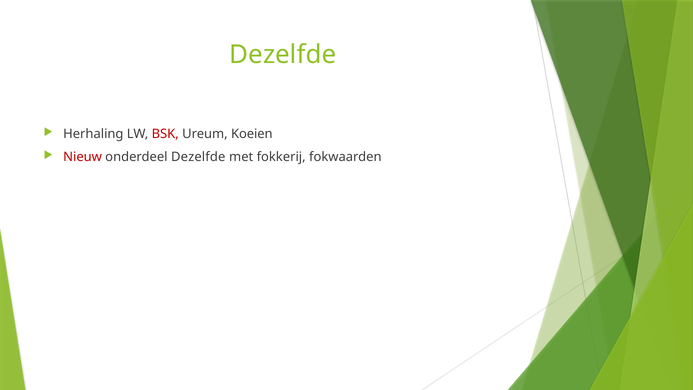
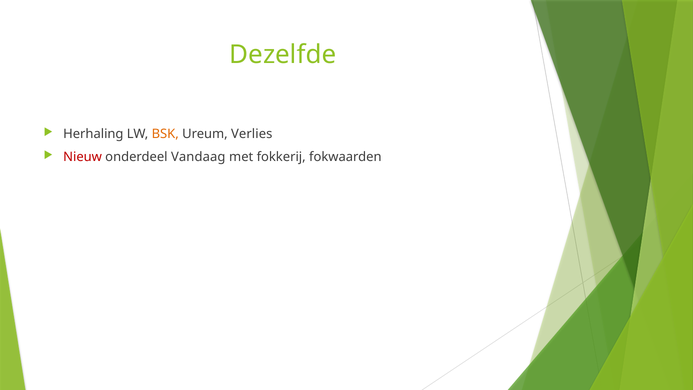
BSK colour: red -> orange (165, 134)
Koeien: Koeien -> Verlies (252, 134)
onderdeel Dezelfde: Dezelfde -> Vandaag (198, 157)
